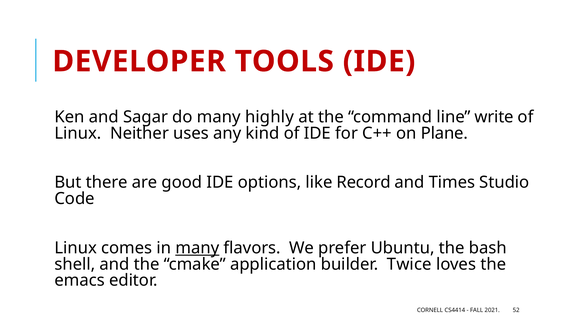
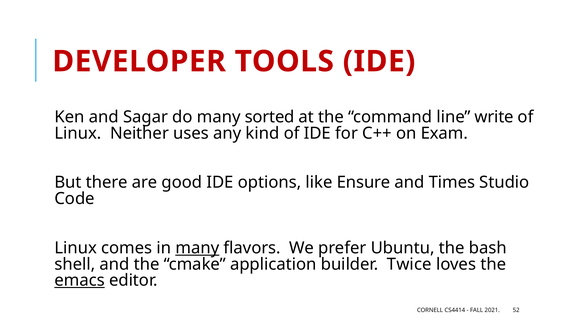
highly: highly -> sorted (270, 117)
Plane: Plane -> Exam (444, 133)
Record: Record -> Ensure (364, 182)
emacs underline: none -> present (80, 280)
